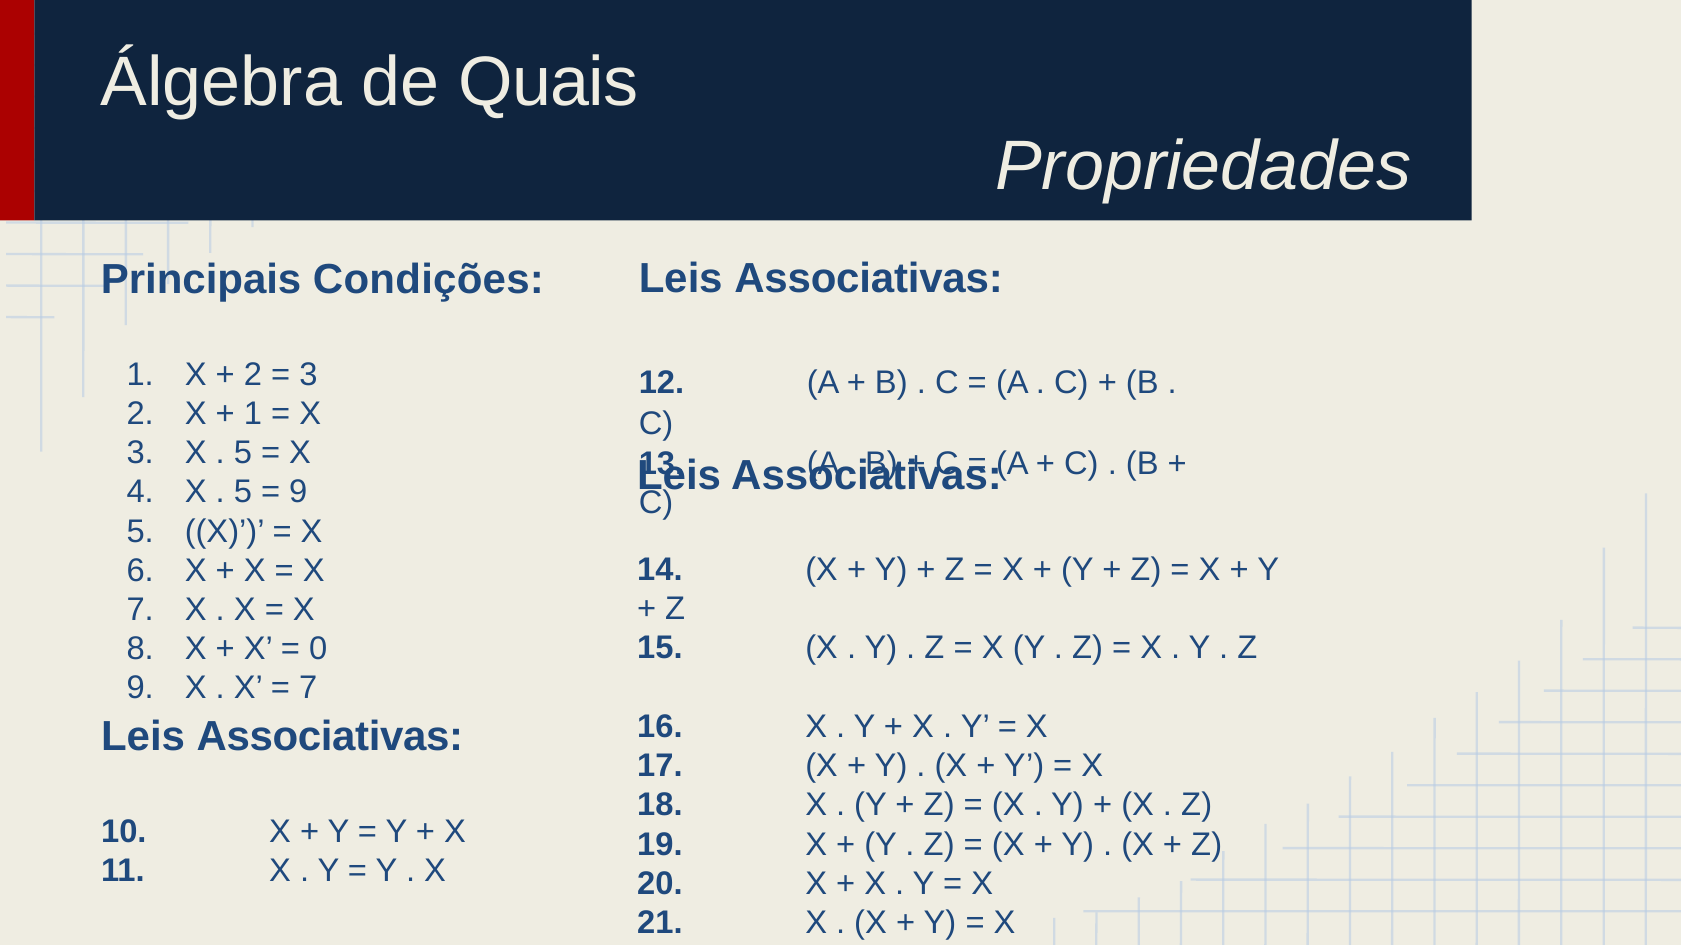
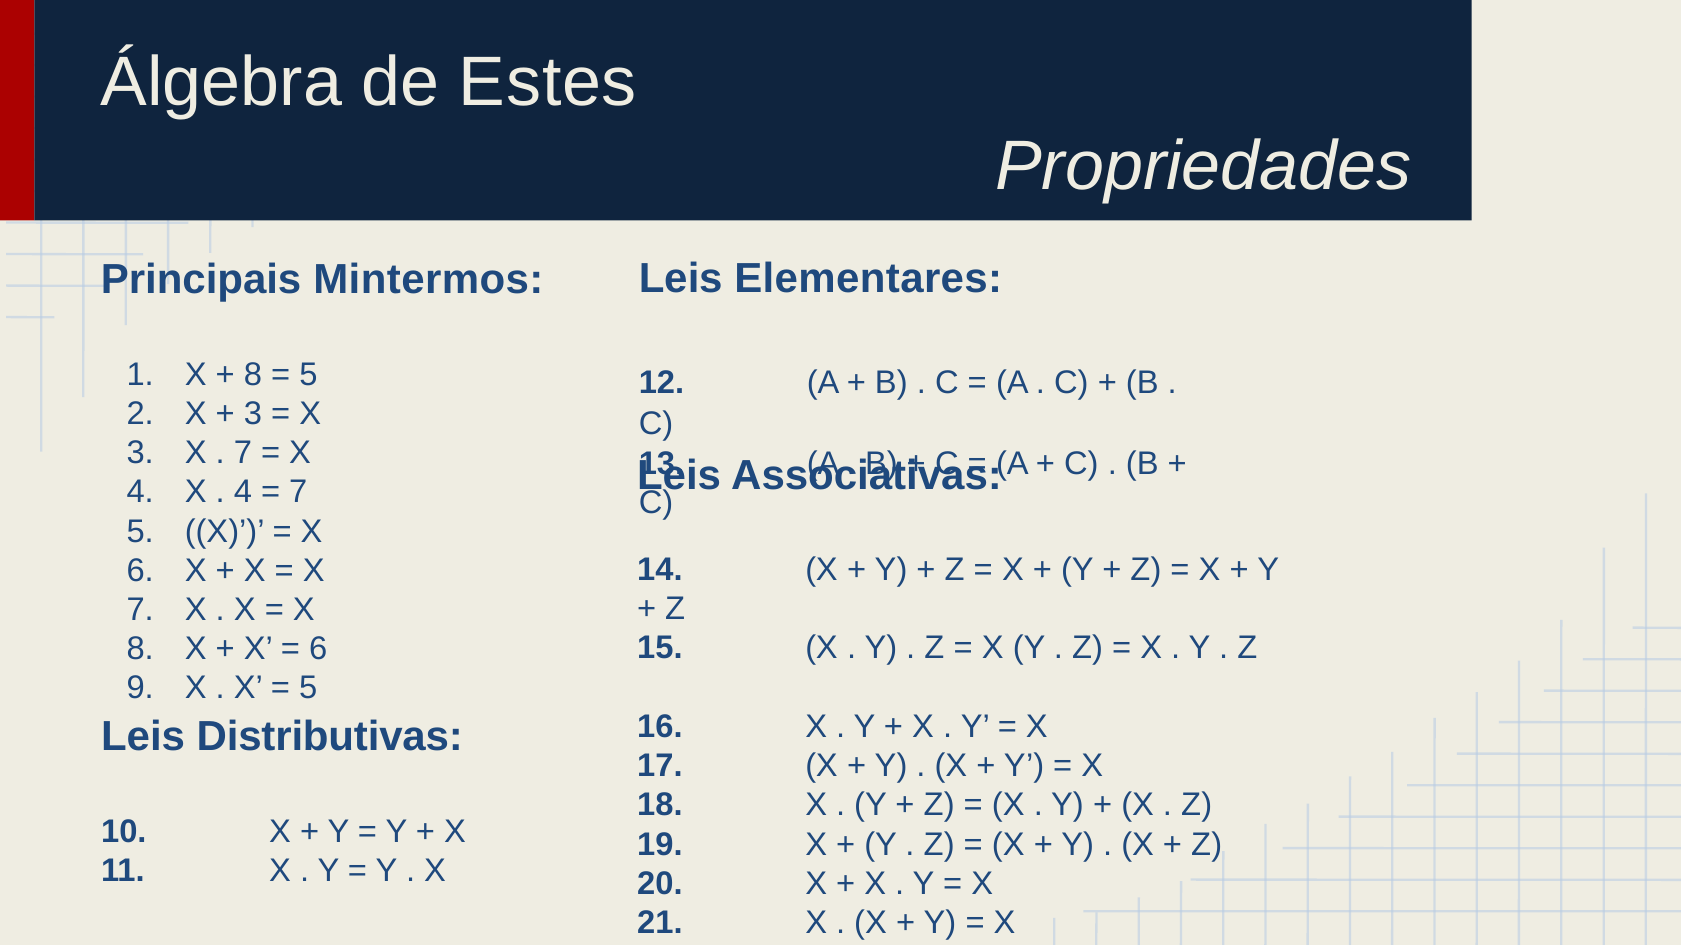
Quais: Quais -> Estes (548, 82)
Associativas: Associativas -> Elementares (868, 279)
Condições: Condições -> Mintermos (428, 280)
2: 2 -> 8 (253, 375)
3: 3 -> 5 (308, 375)
1: 1 -> 3 (253, 414)
5: 5 -> 7 (243, 453)
5: 5 -> 4 (243, 492)
9: 9 -> 7 (298, 492)
0: 0 -> 6 (318, 649)
7: 7 -> 5 (308, 689)
Associativas: Associativas -> Distributivas (330, 737)
